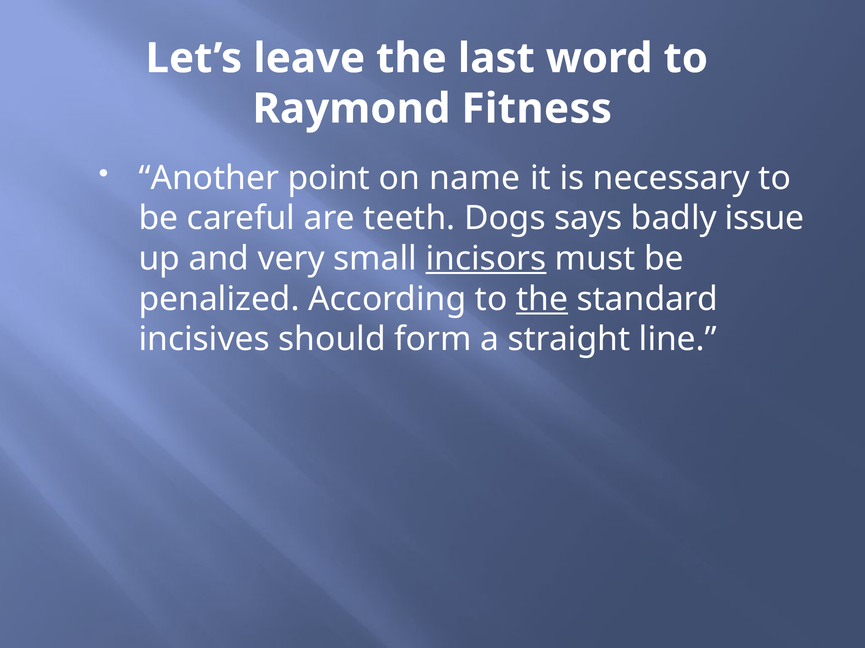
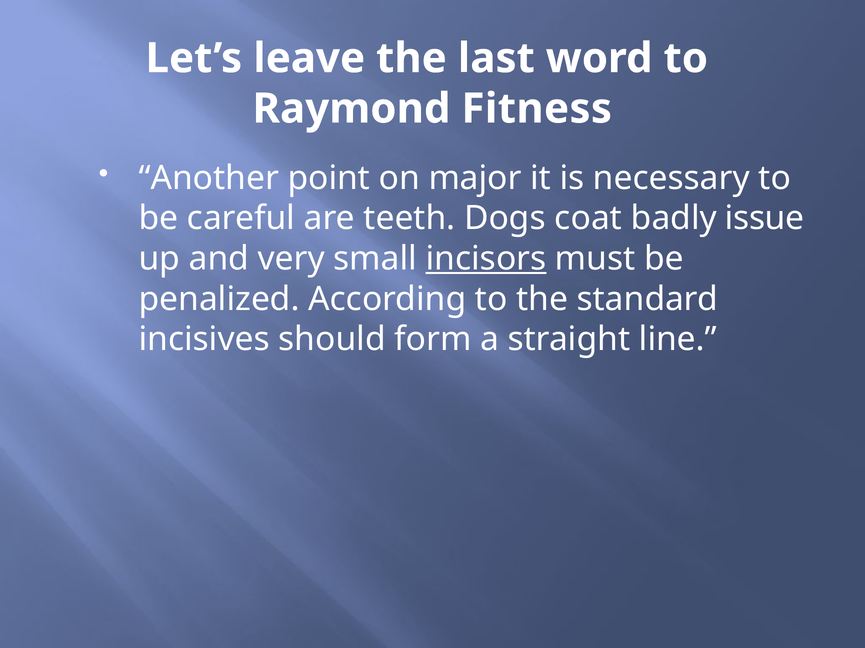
name: name -> major (475, 178)
says: says -> coat (588, 219)
the underline: present -> none (542, 299)
